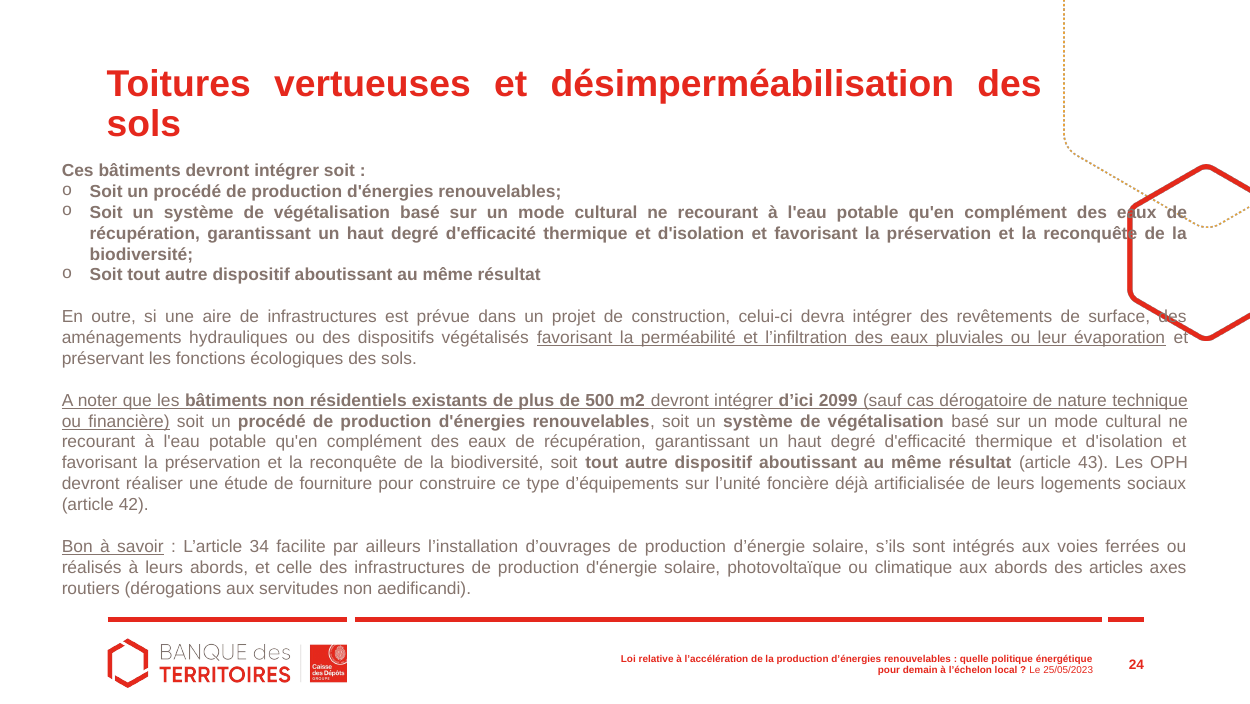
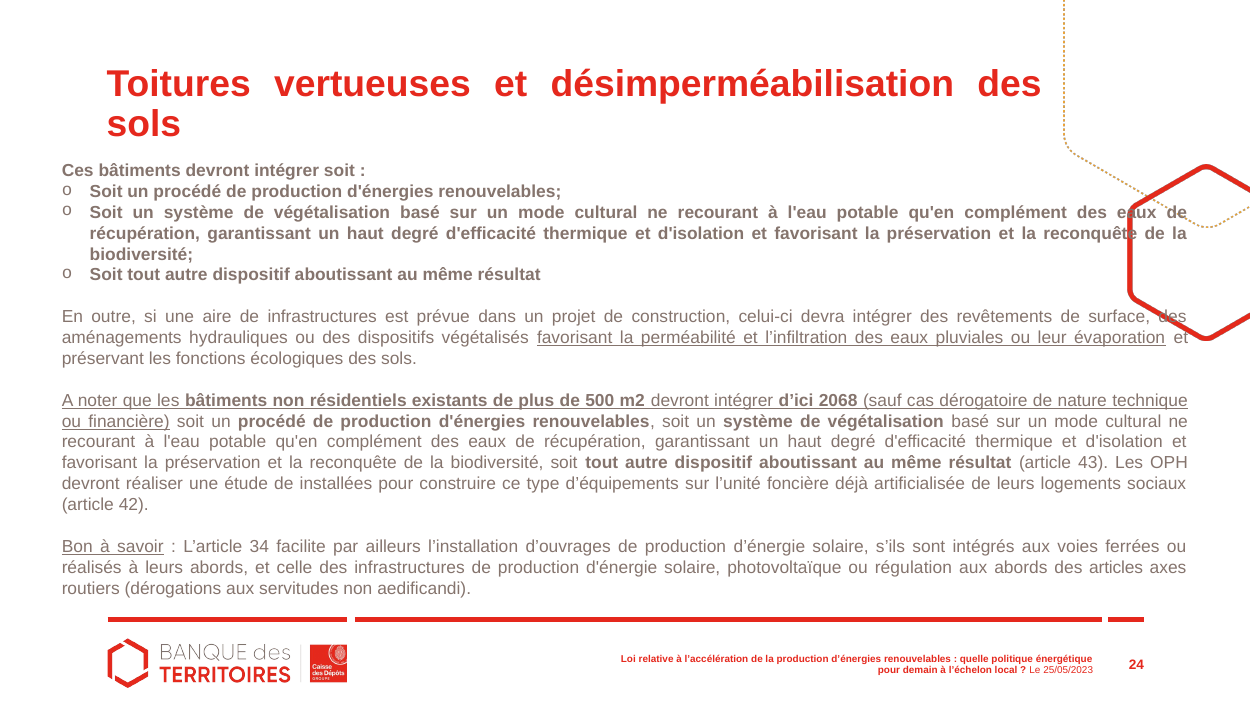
2099: 2099 -> 2068 (838, 401)
fourniture: fourniture -> installées (336, 484)
climatique: climatique -> régulation (913, 568)
